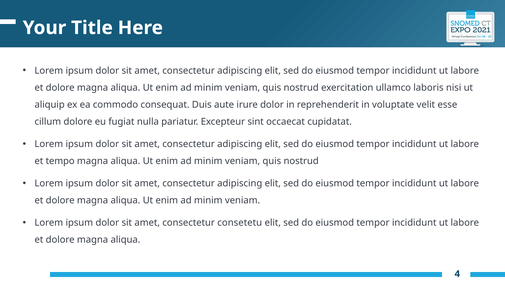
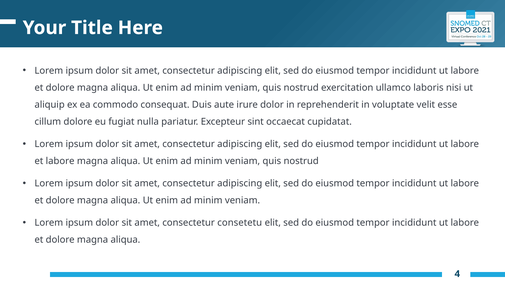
et tempo: tempo -> labore (60, 161)
